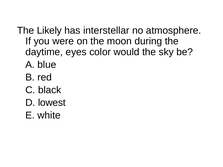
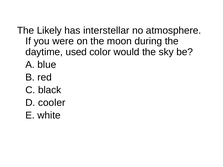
eyes: eyes -> used (76, 52)
lowest: lowest -> cooler (52, 103)
